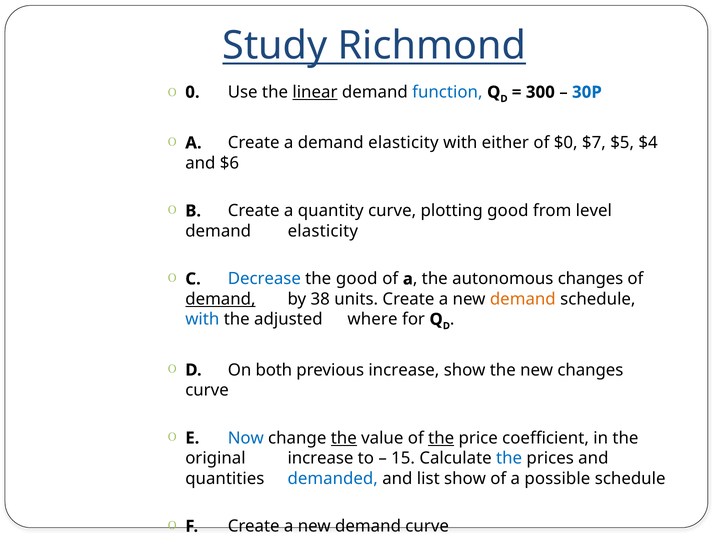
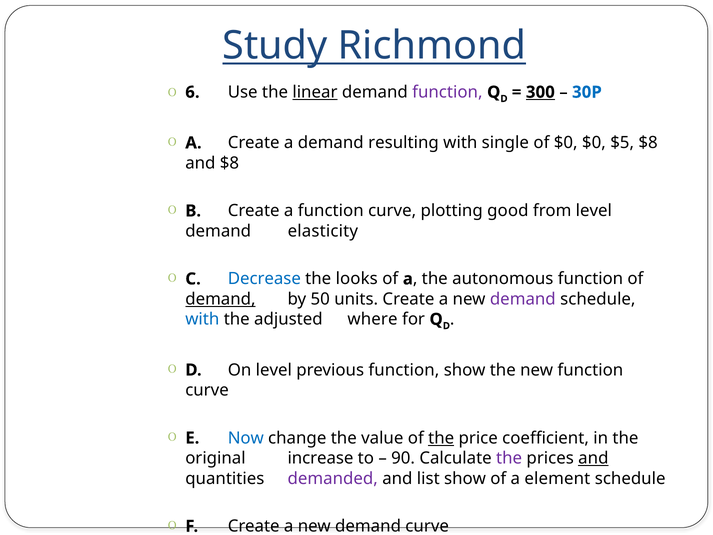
0: 0 -> 6 (192, 92)
function colour: blue -> purple (447, 92)
300 underline: none -> present (540, 92)
a demand elasticity: elasticity -> resulting (403, 143)
either: either -> single (505, 143)
$0 $7: $7 -> $0 (594, 143)
$5 $4: $4 -> $8 (648, 143)
and $6: $6 -> $8 (229, 163)
a quantity: quantity -> function (331, 211)
the good: good -> looks (357, 279)
autonomous changes: changes -> function (590, 279)
38: 38 -> 50 (320, 299)
demand colour: orange -> purple (523, 299)
On both: both -> level (274, 370)
previous increase: increase -> function (404, 370)
new changes: changes -> function (590, 370)
the underline: present -> none (344, 438)
15: 15 -> 90 (403, 458)
the colour: blue -> purple (509, 458)
and underline: none -> present (593, 458)
demanded colour: blue -> purple (333, 478)
possible: possible -> element (557, 478)
